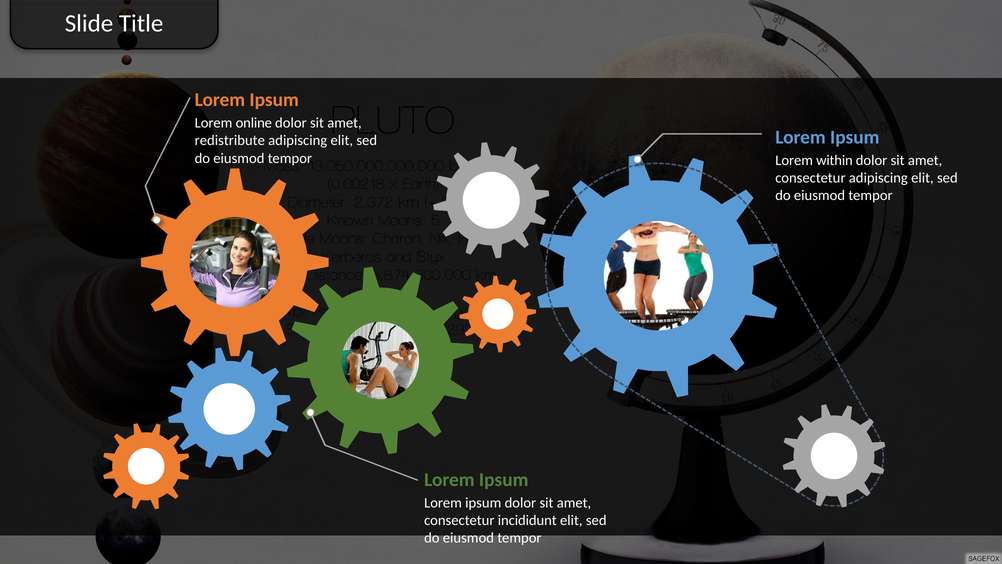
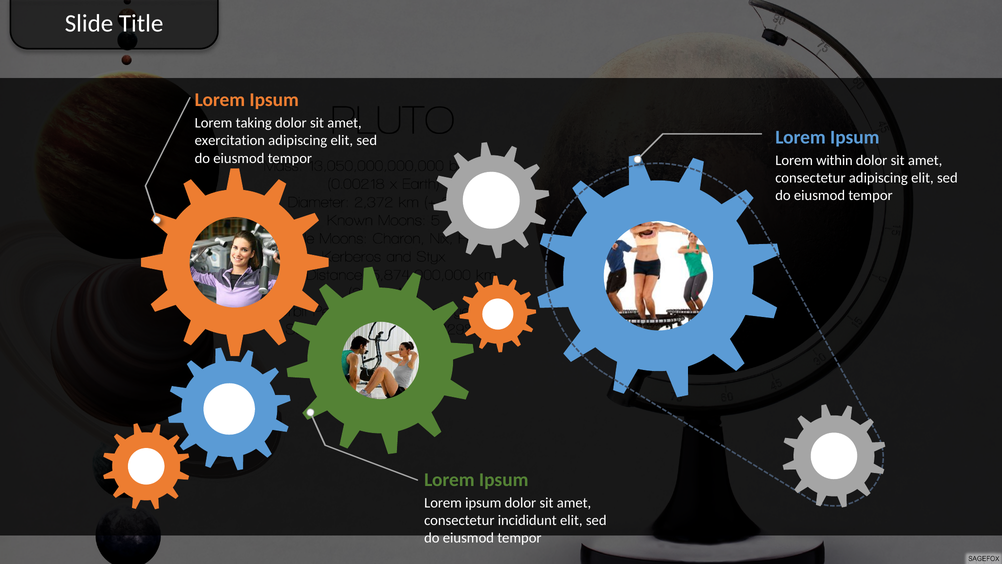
online: online -> taking (254, 123)
redistribute: redistribute -> exercitation (230, 141)
